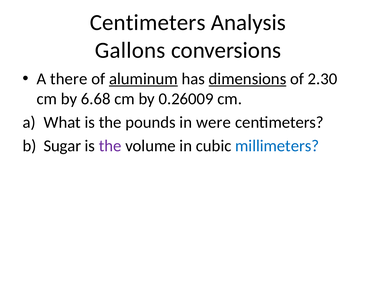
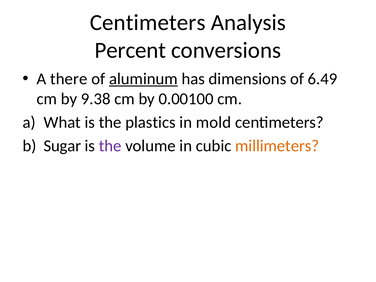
Gallons: Gallons -> Percent (130, 50)
dimensions underline: present -> none (247, 79)
2.30: 2.30 -> 6.49 (323, 79)
6.68: 6.68 -> 9.38 (96, 99)
0.26009: 0.26009 -> 0.00100 (186, 99)
pounds: pounds -> plastics (150, 122)
were: were -> mold (214, 122)
millimeters colour: blue -> orange (277, 146)
